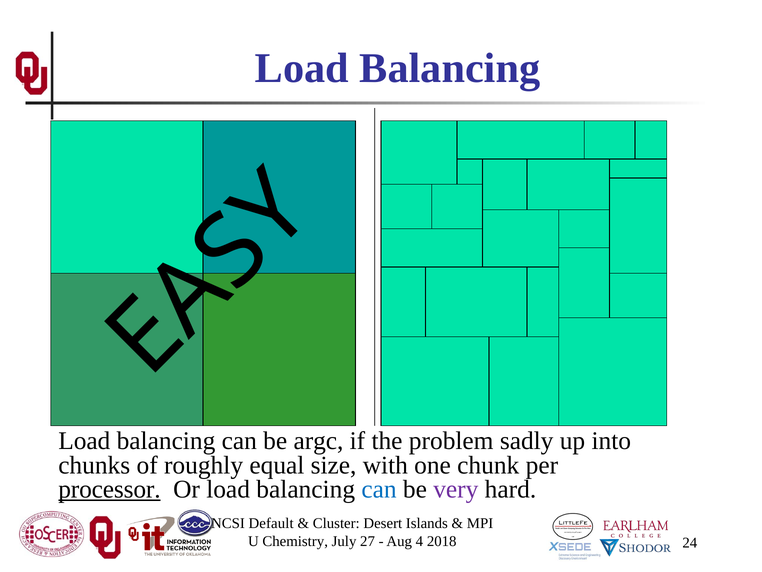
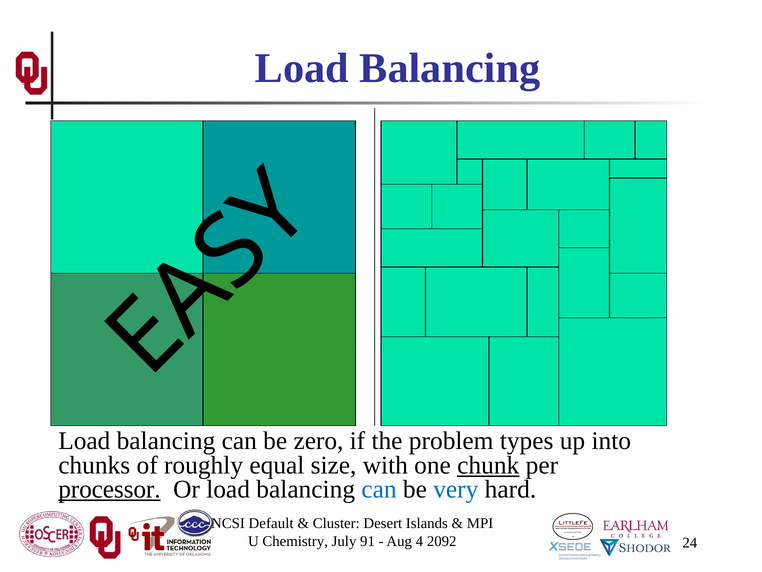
argc: argc -> zero (319, 440)
sadly: sadly -> types (527, 440)
chunk underline: none -> present (488, 465)
very colour: purple -> blue (456, 489)
27: 27 -> 91 (367, 541)
2018: 2018 -> 2092 (442, 541)
